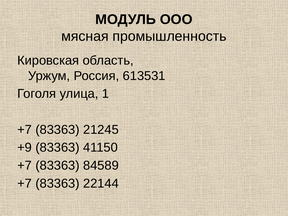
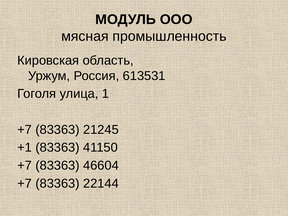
+9: +9 -> +1 (25, 148)
84589: 84589 -> 46604 (101, 165)
